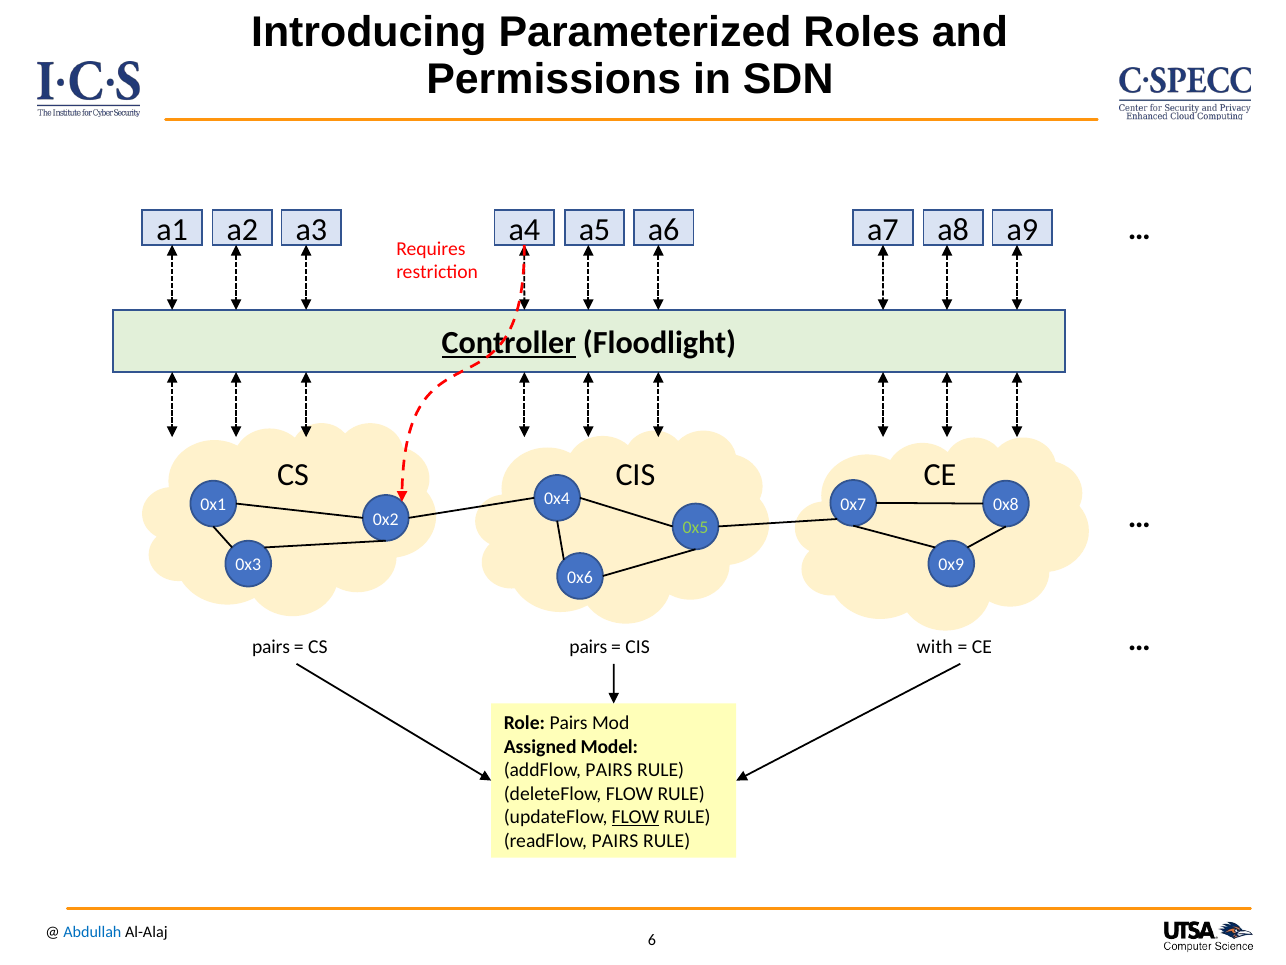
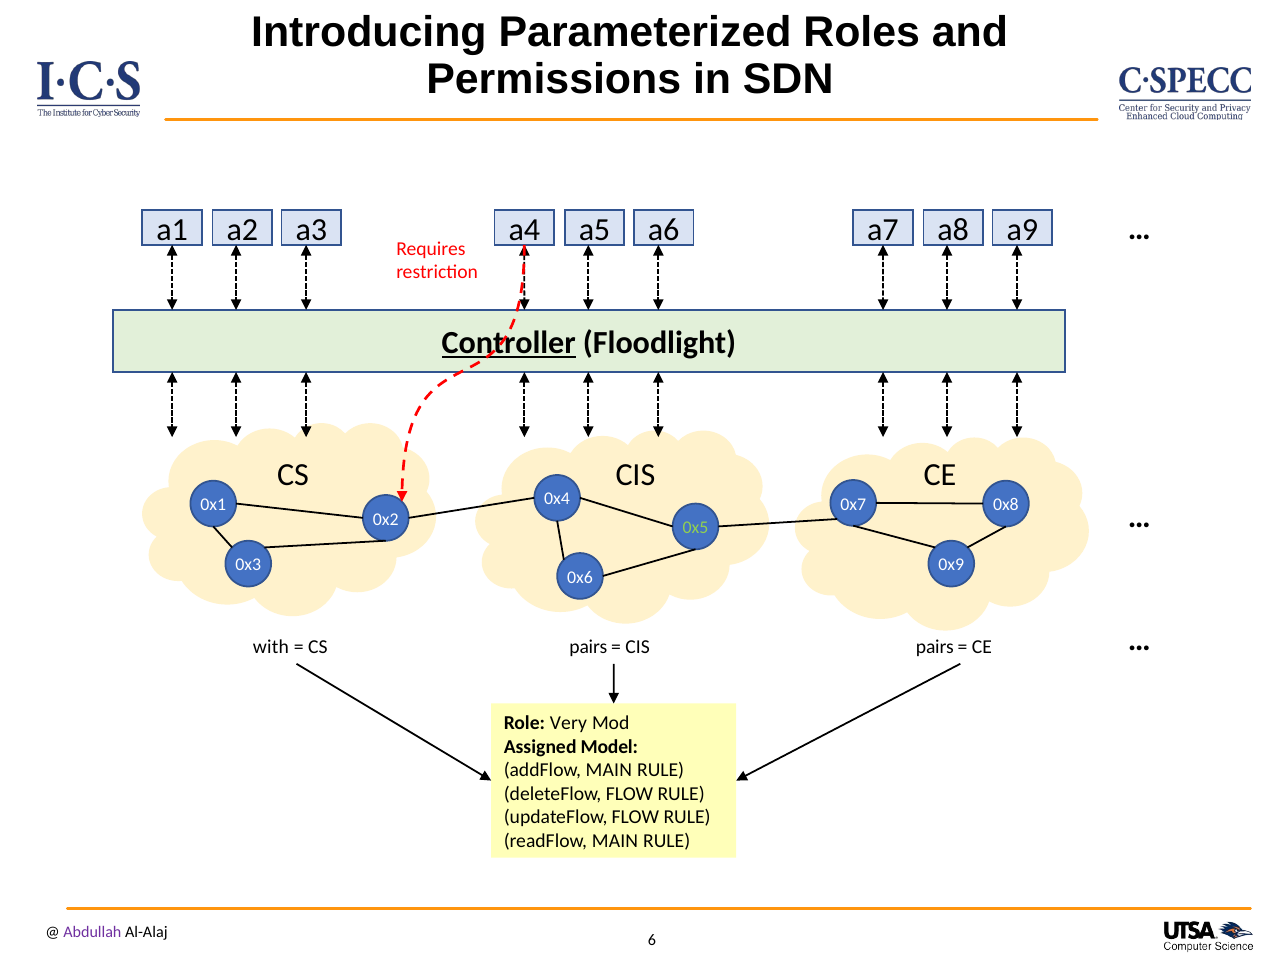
pairs: pairs -> with (271, 647)
CIS with: with -> pairs (935, 647)
Role Pairs: Pairs -> Very (568, 723)
addFlow PAIRS: PAIRS -> MAIN (609, 770)
FLOW underline: present -> none (635, 817)
readFlow PAIRS: PAIRS -> MAIN (615, 841)
Abdullah colour: blue -> purple (92, 932)
